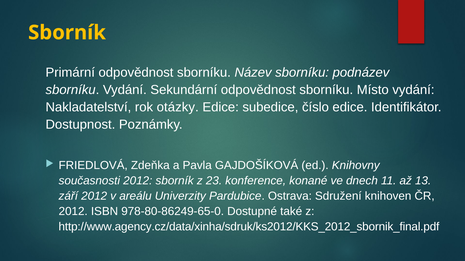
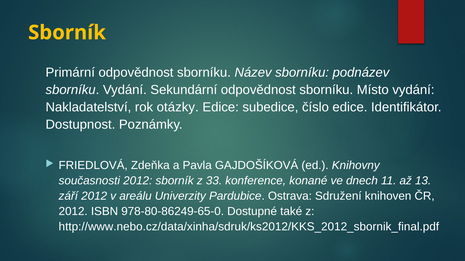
23: 23 -> 33 (214, 181)
http://www.agency.cz/data/xinha/sdruk/ks2012/KKS_2012_sbornik_final.pdf: http://www.agency.cz/data/xinha/sdruk/ks2012/KKS_2012_sbornik_final.pdf -> http://www.nebo.cz/data/xinha/sdruk/ks2012/KKS_2012_sbornik_final.pdf (249, 227)
